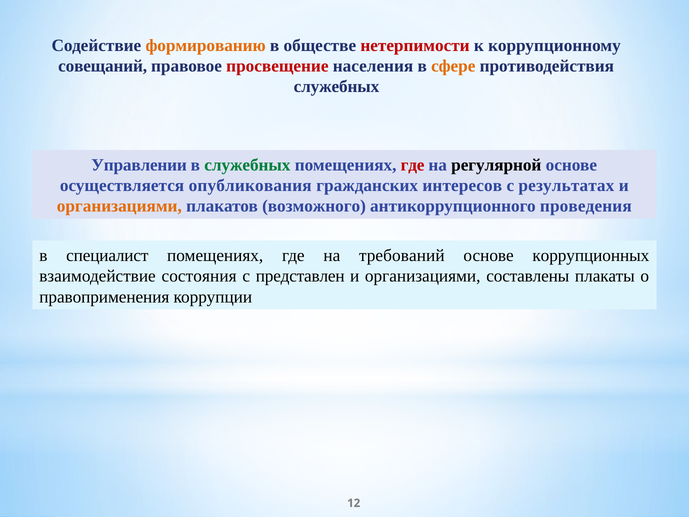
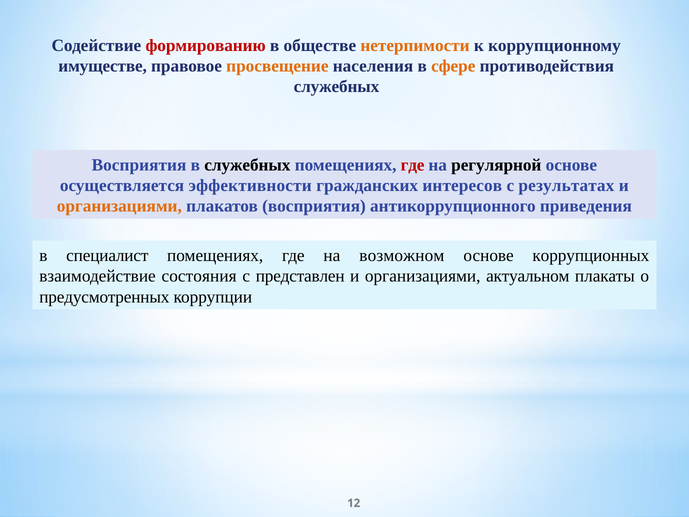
формированию colour: orange -> red (206, 45)
нетерпимости colour: red -> orange (415, 45)
совещаний: совещаний -> имуществе (103, 66)
просвещение colour: red -> orange (277, 66)
Управлении: Управлении -> Восприятия (139, 165)
служебных colour: green -> black (247, 165)
опубликования: опубликования -> эффективности (250, 185)
плакатов возможного: возможного -> восприятия (314, 206)
проведения: проведения -> приведения (586, 206)
требований: требований -> возможном (402, 255)
составлены: составлены -> актуальном (528, 276)
правоприменения: правоприменения -> предусмотренных (104, 297)
